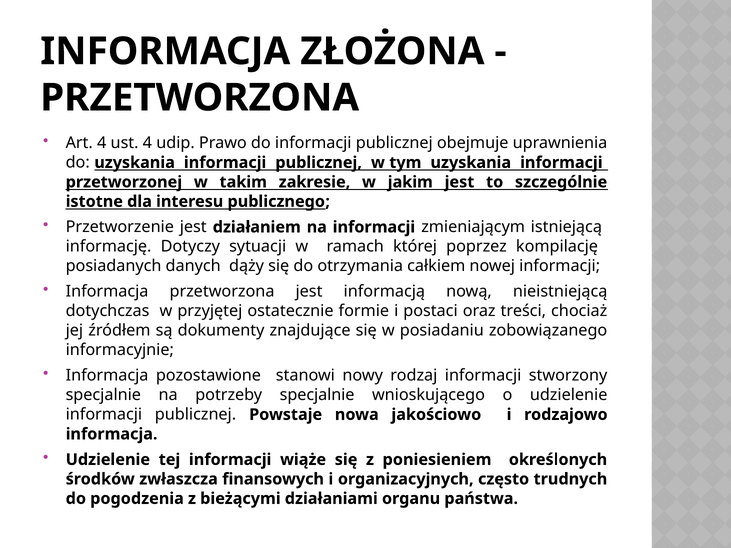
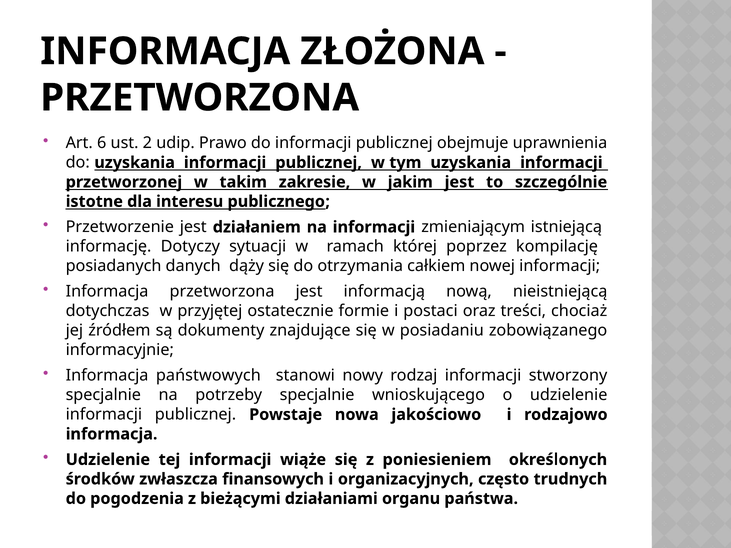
Art 4: 4 -> 6 (102, 143)
ust 4: 4 -> 2 (147, 143)
pozostawione: pozostawione -> państwowych (208, 376)
